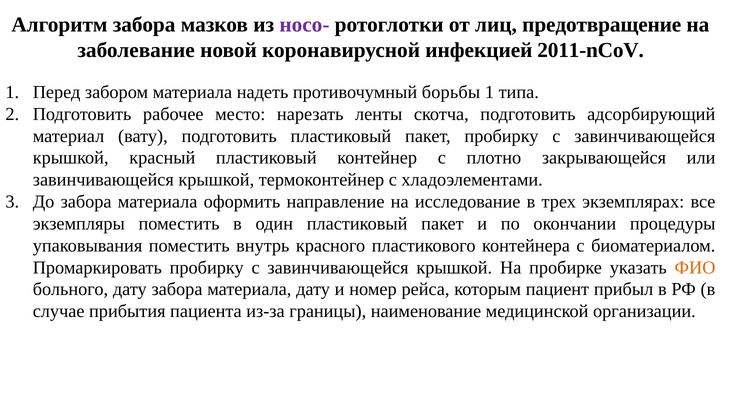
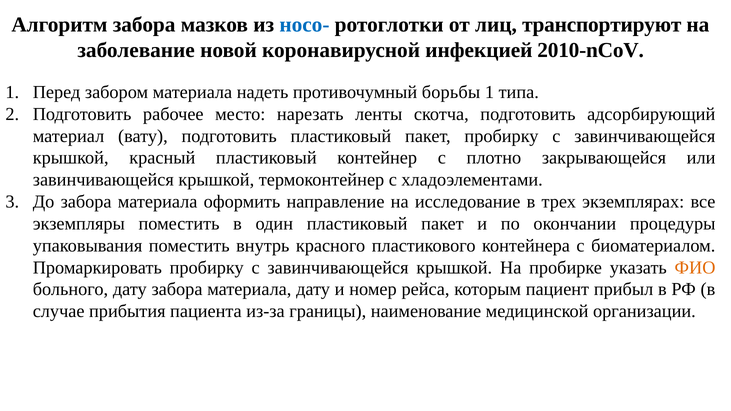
носо- colour: purple -> blue (304, 25)
предотвращение: предотвращение -> транспортируют (602, 25)
2011-nCoV: 2011-nCoV -> 2010-nCoV (591, 50)
